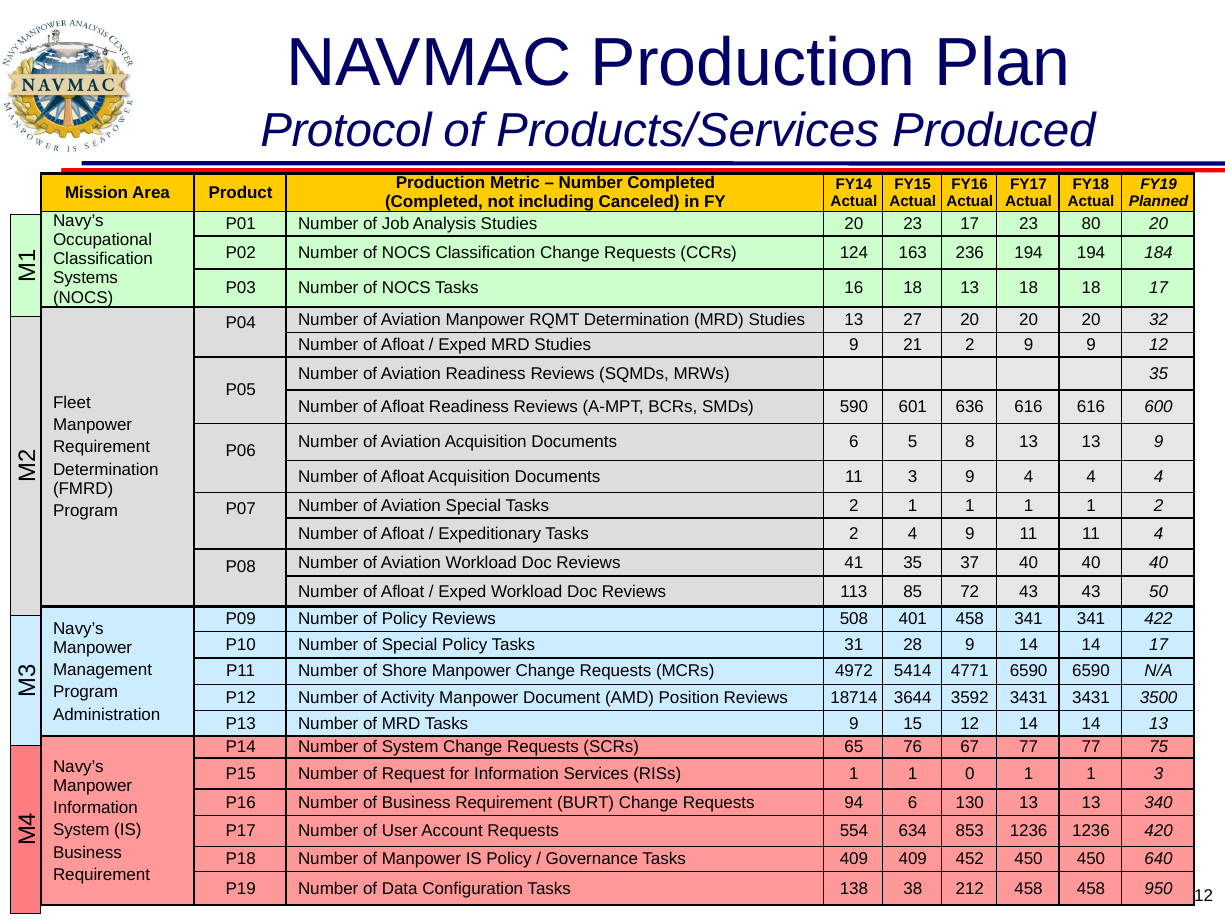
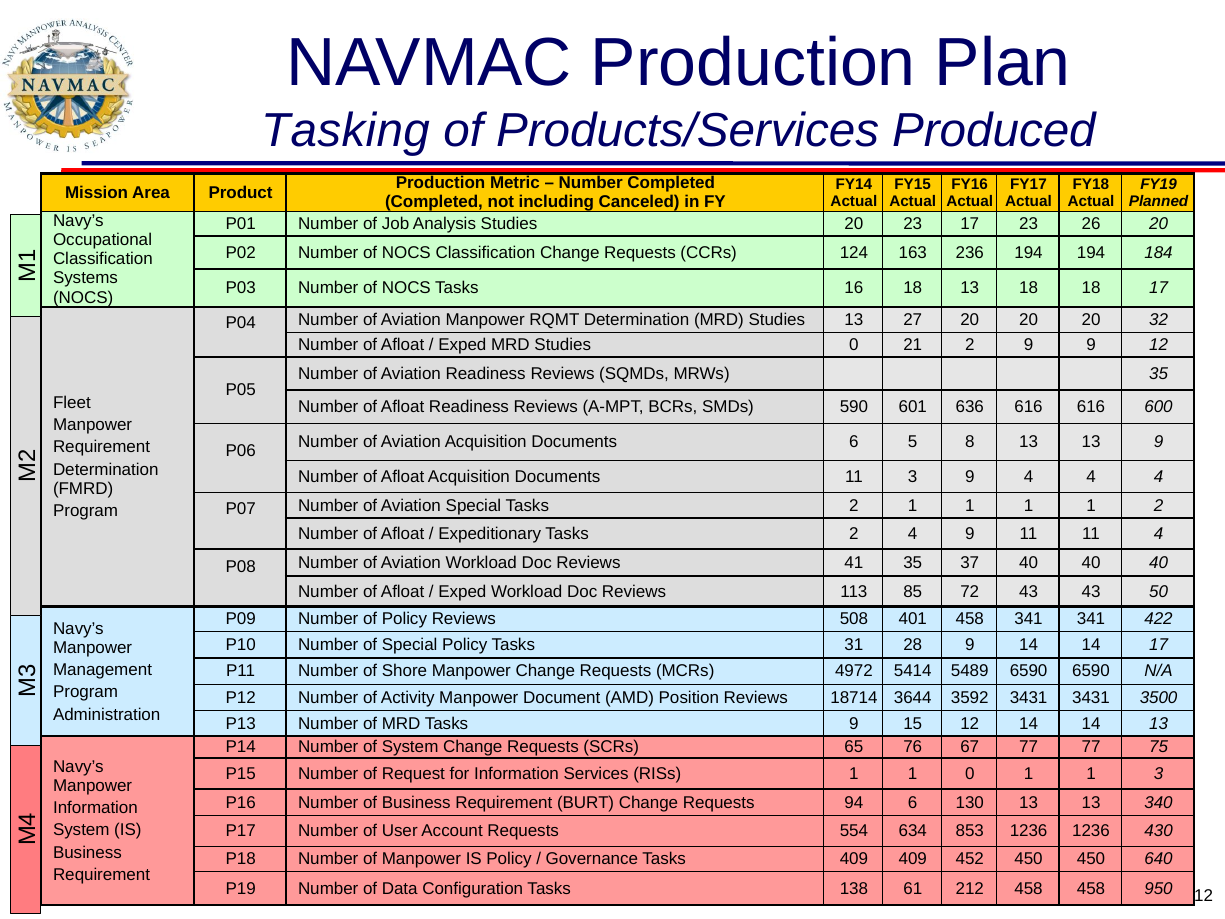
Protocol: Protocol -> Tasking (346, 131)
80: 80 -> 26 (1091, 224)
Studies 9: 9 -> 0 (854, 345)
4771: 4771 -> 5489 (970, 671)
420: 420 -> 430 (1159, 831)
38: 38 -> 61 (913, 888)
